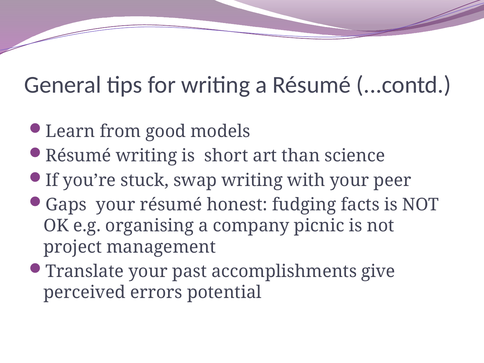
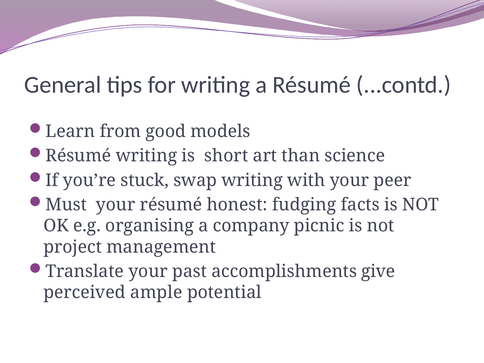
Gaps: Gaps -> Must (66, 205)
errors: errors -> ample (156, 292)
